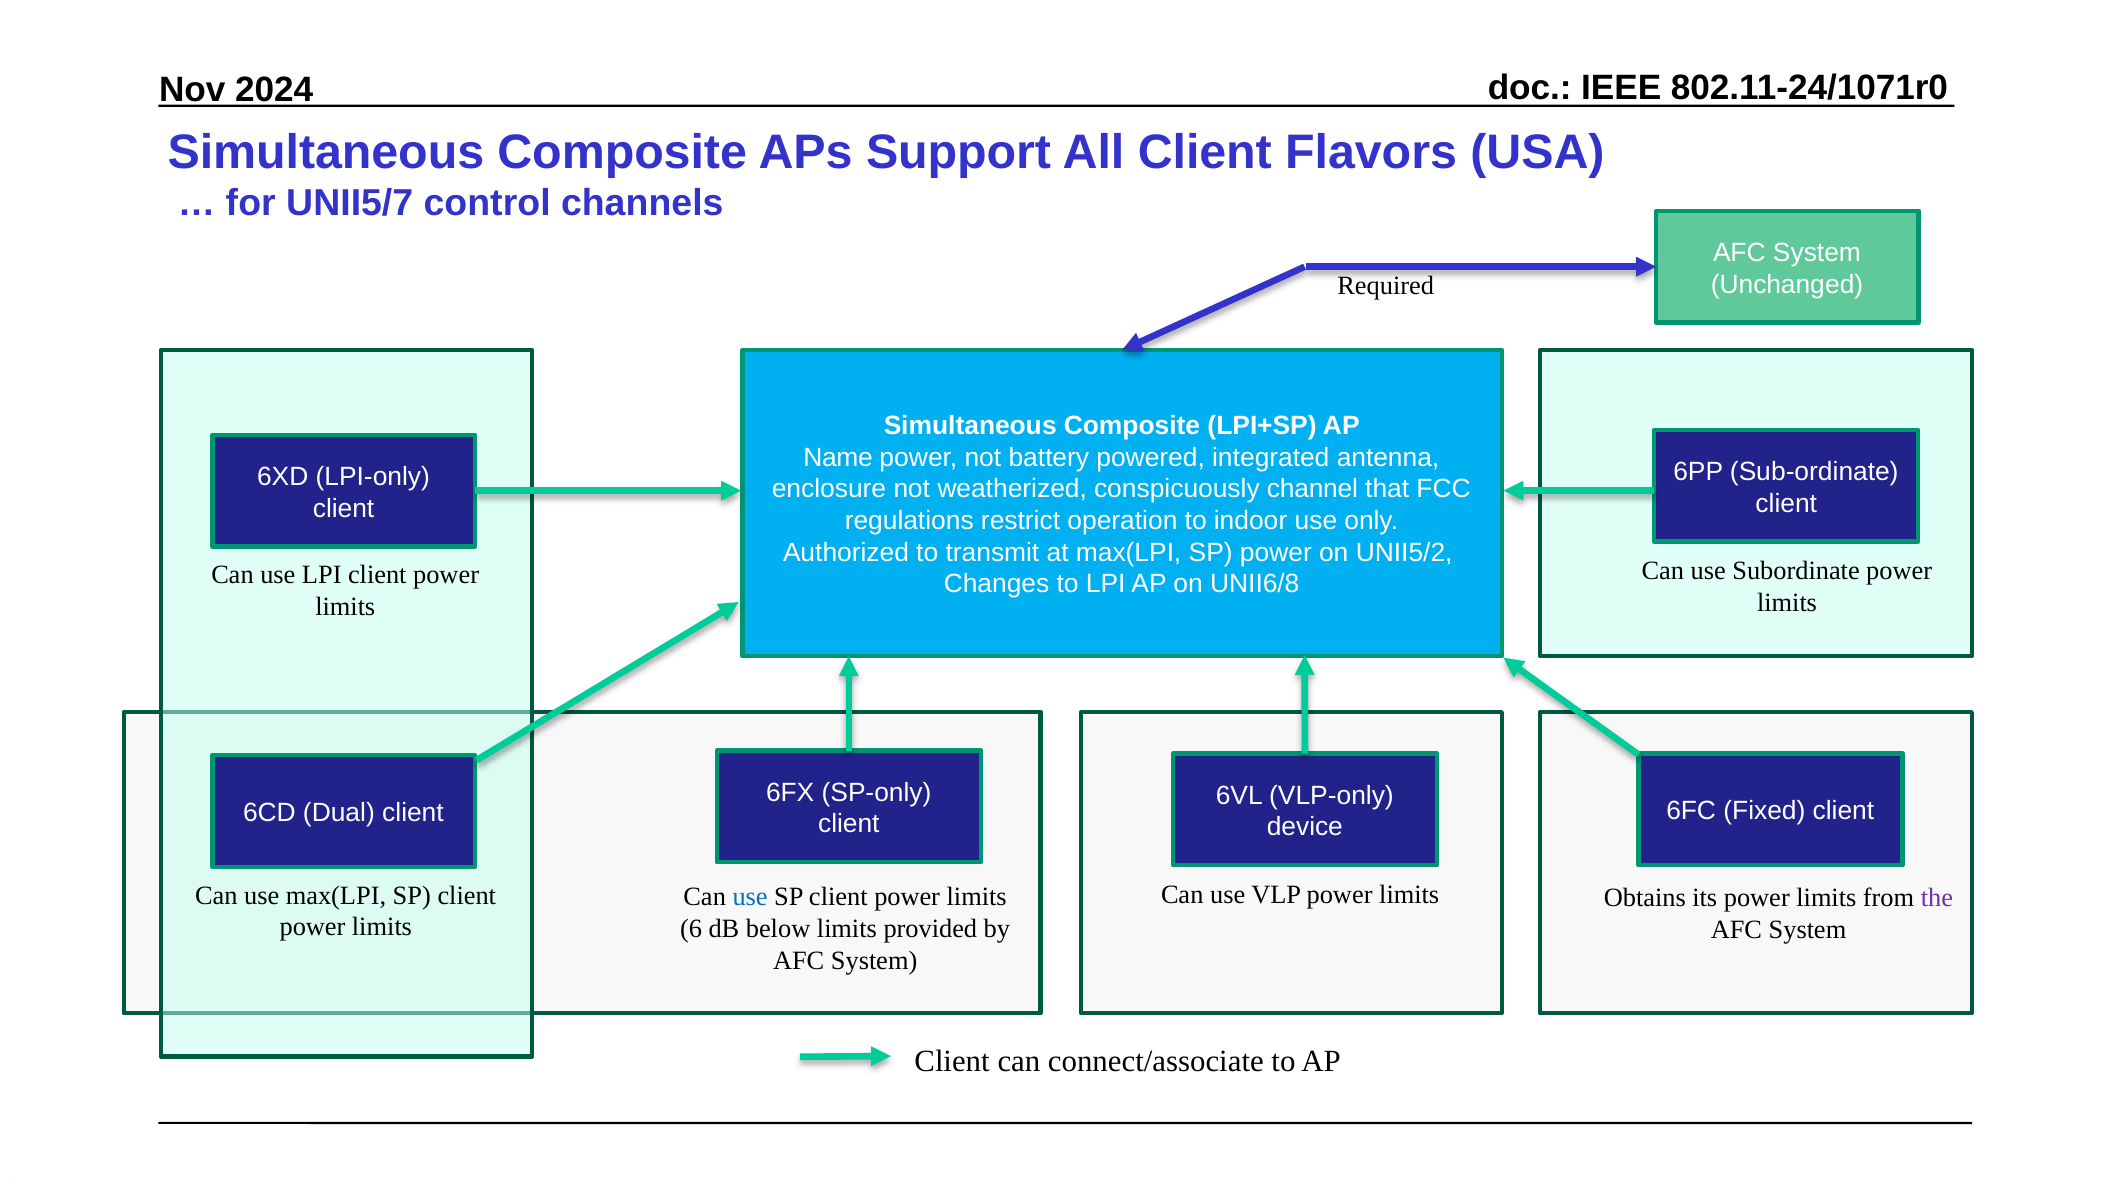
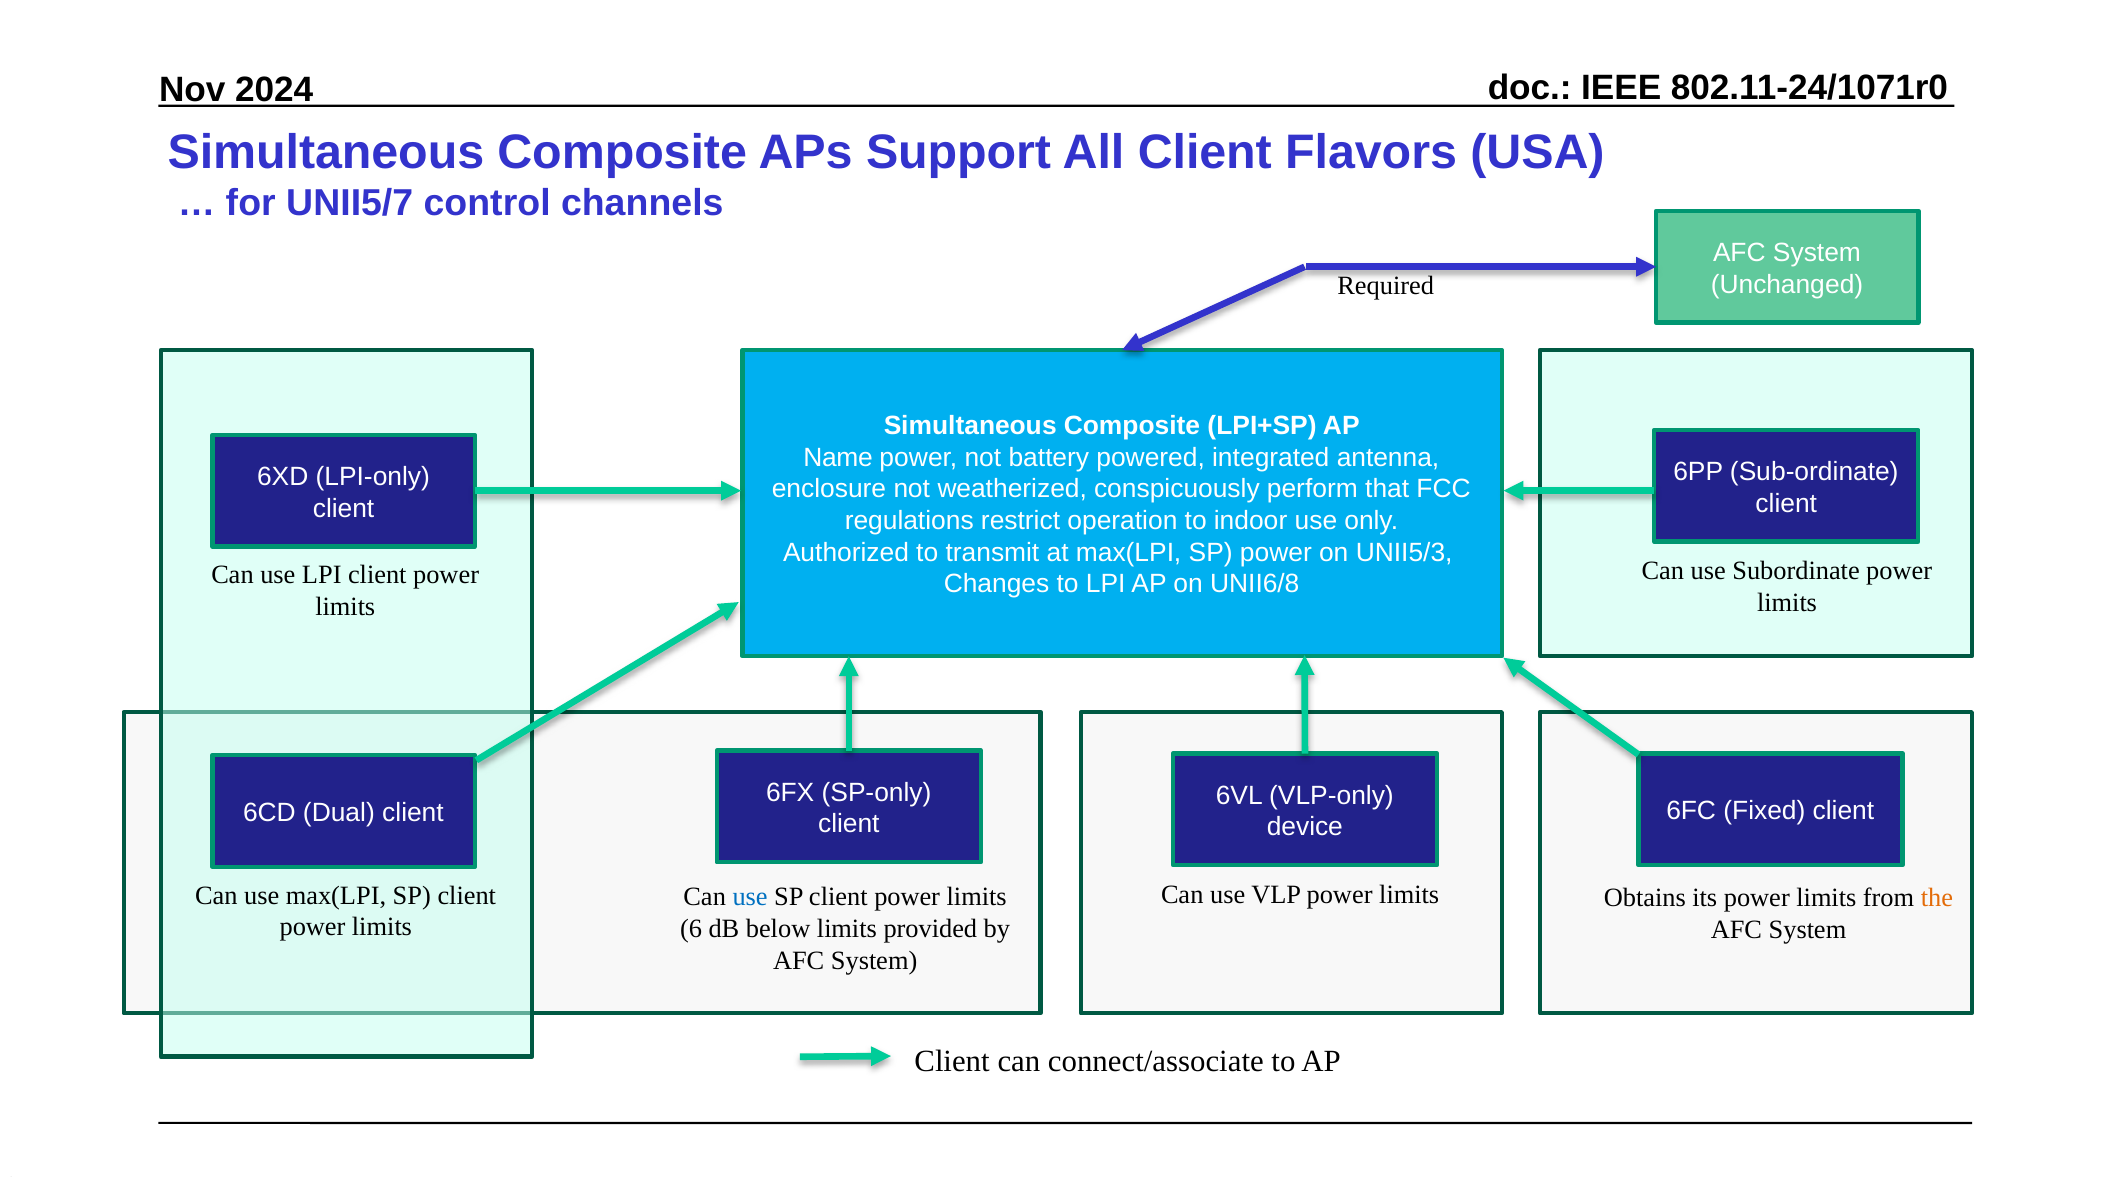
channel: channel -> perform (1312, 489)
UNII5/2: UNII5/2 -> UNII5/3 (1404, 552)
the colour: purple -> orange (1937, 897)
